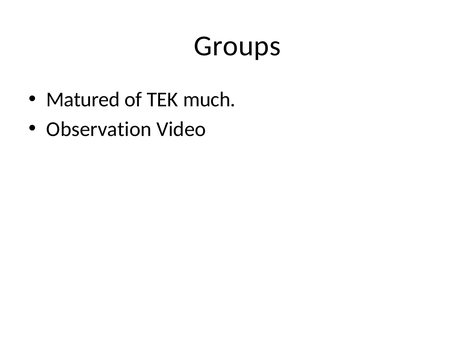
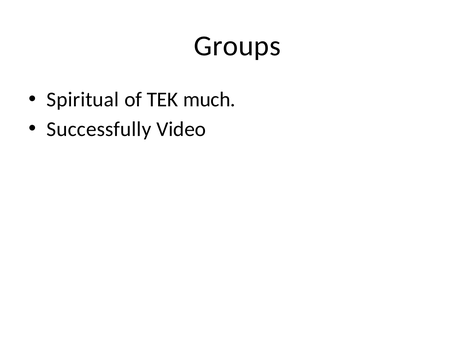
Matured: Matured -> Spiritual (83, 100)
Observation: Observation -> Successfully (99, 129)
